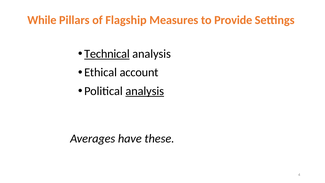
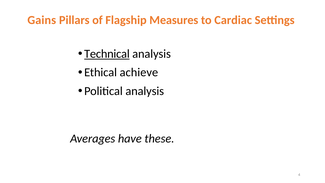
While: While -> Gains (42, 20)
Provide: Provide -> Cardiac (233, 20)
account: account -> achieve (139, 72)
analysis underline: present -> none (145, 91)
